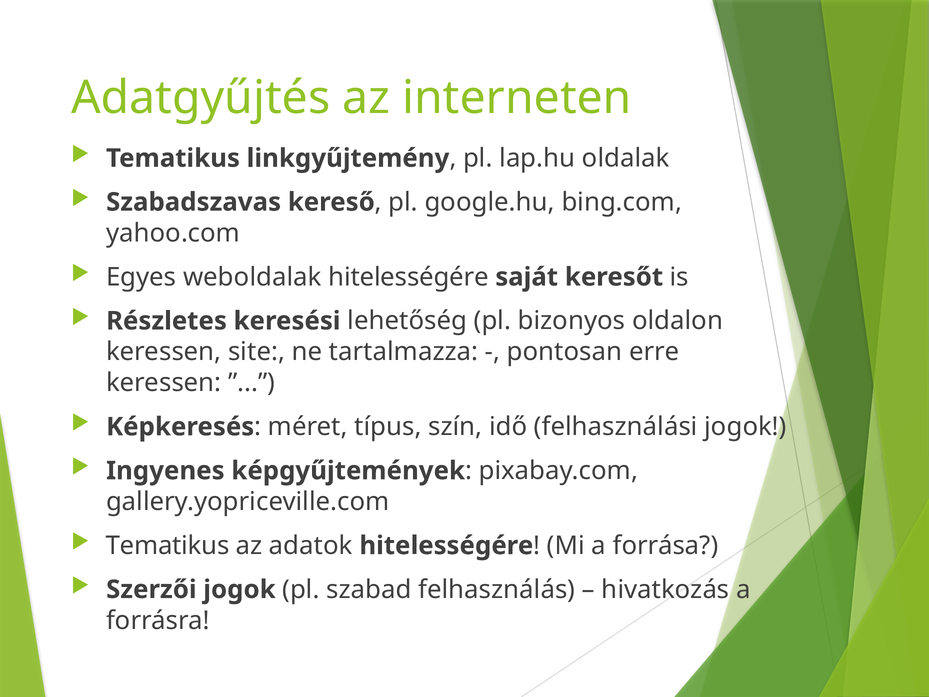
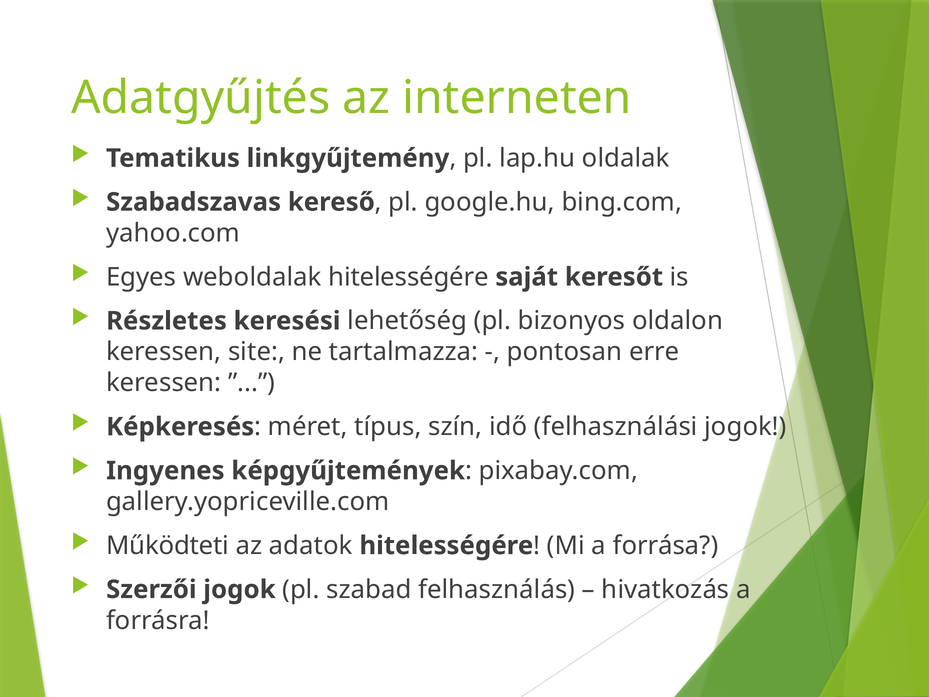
Tematikus: Tematikus -> Működteti (168, 545)
